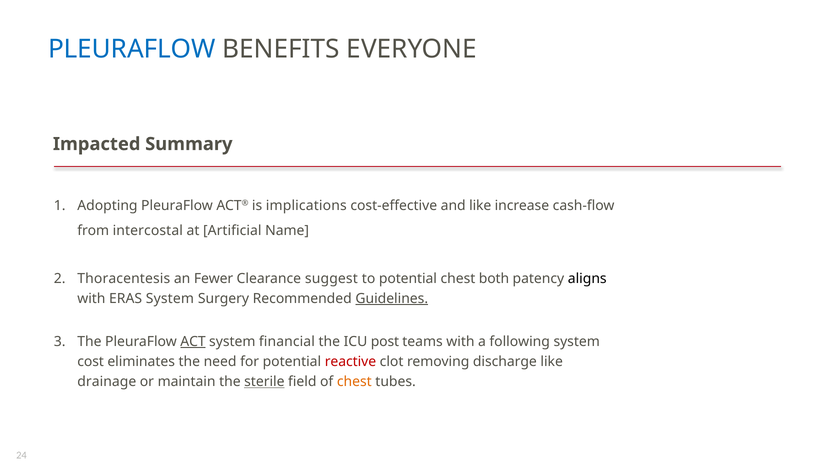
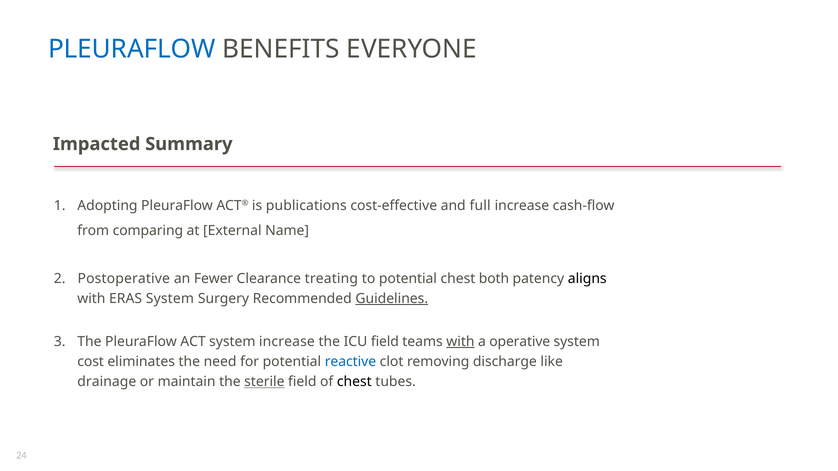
implications: implications -> publications (306, 206)
and like: like -> full (480, 206)
intercostal: intercostal -> comparing (148, 231)
Artificial: Artificial -> External (232, 231)
Thoracentesis: Thoracentesis -> Postoperative (124, 279)
suggest: suggest -> treating (331, 279)
ACT underline: present -> none (193, 342)
system financial: financial -> increase (287, 342)
ICU post: post -> field (385, 342)
with underline: none -> present (460, 342)
following: following -> operative (520, 342)
reactive colour: red -> blue (350, 362)
chest colour: orange -> black (354, 382)
